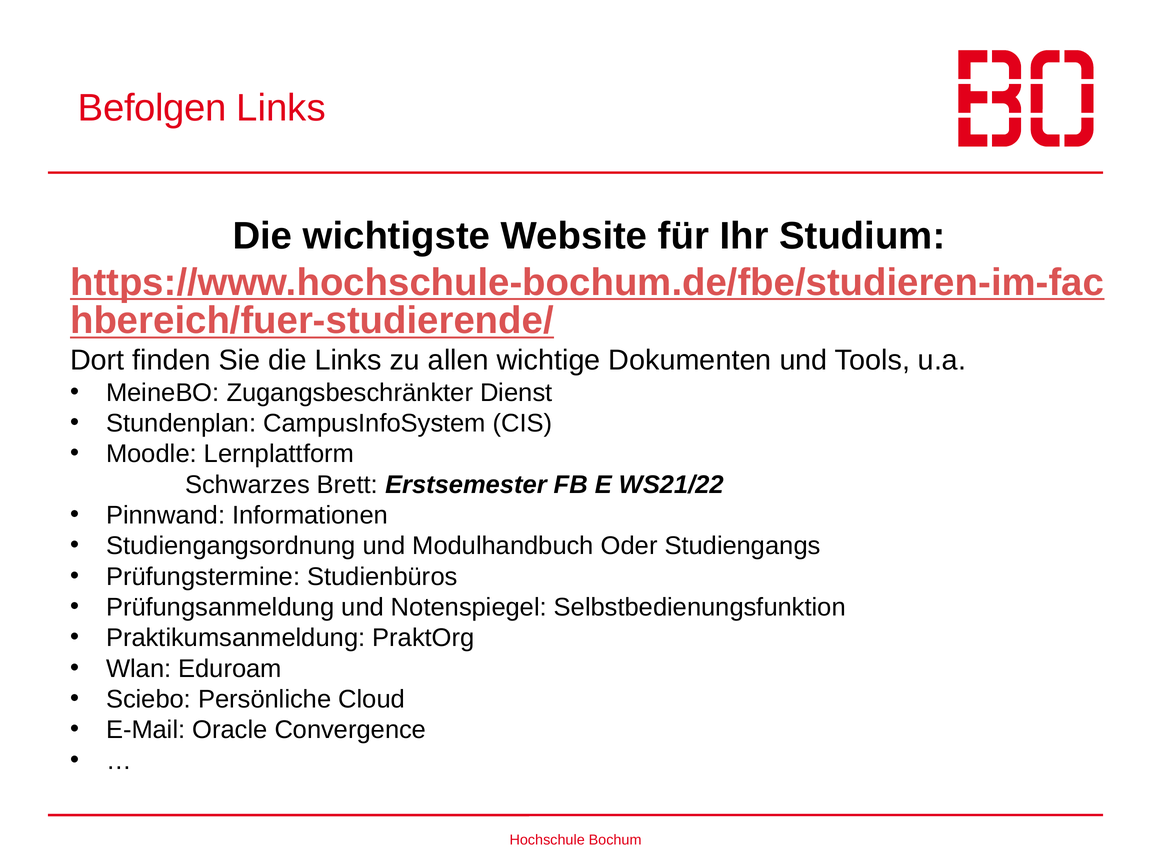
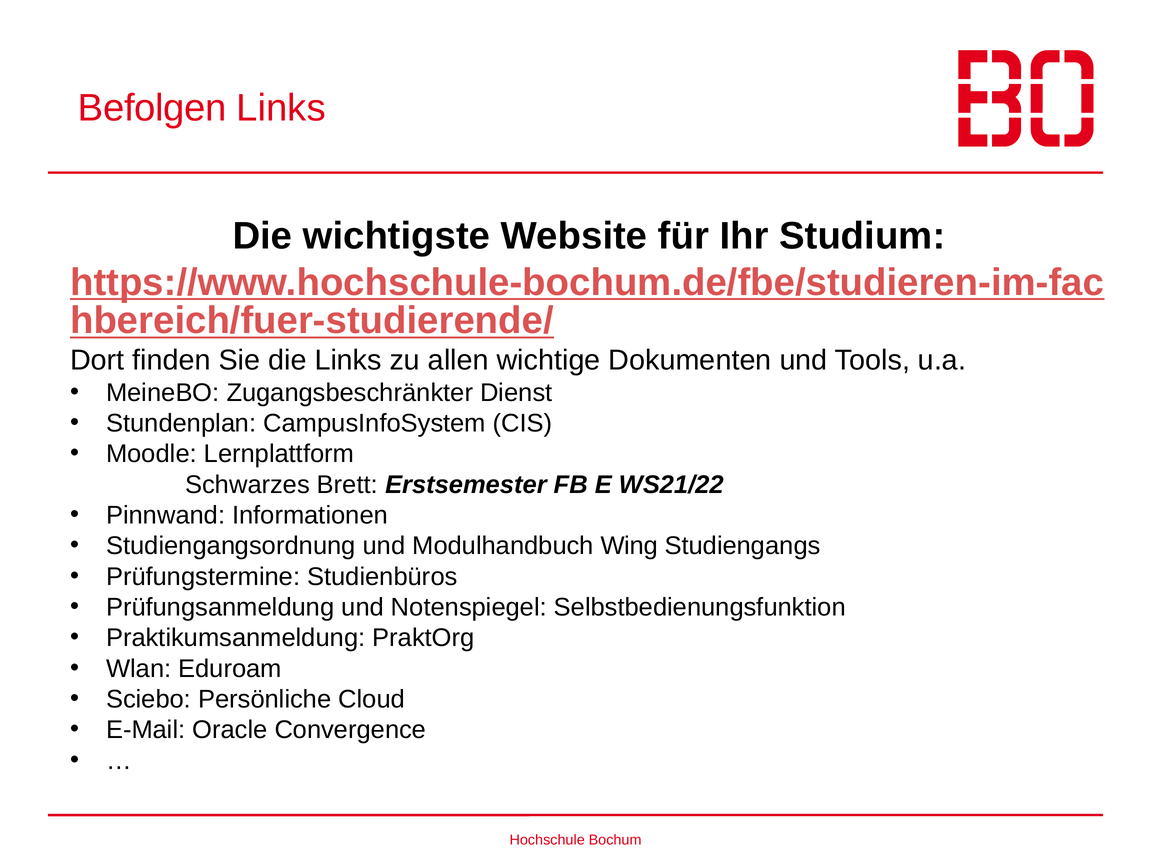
Oder: Oder -> Wing (629, 546)
